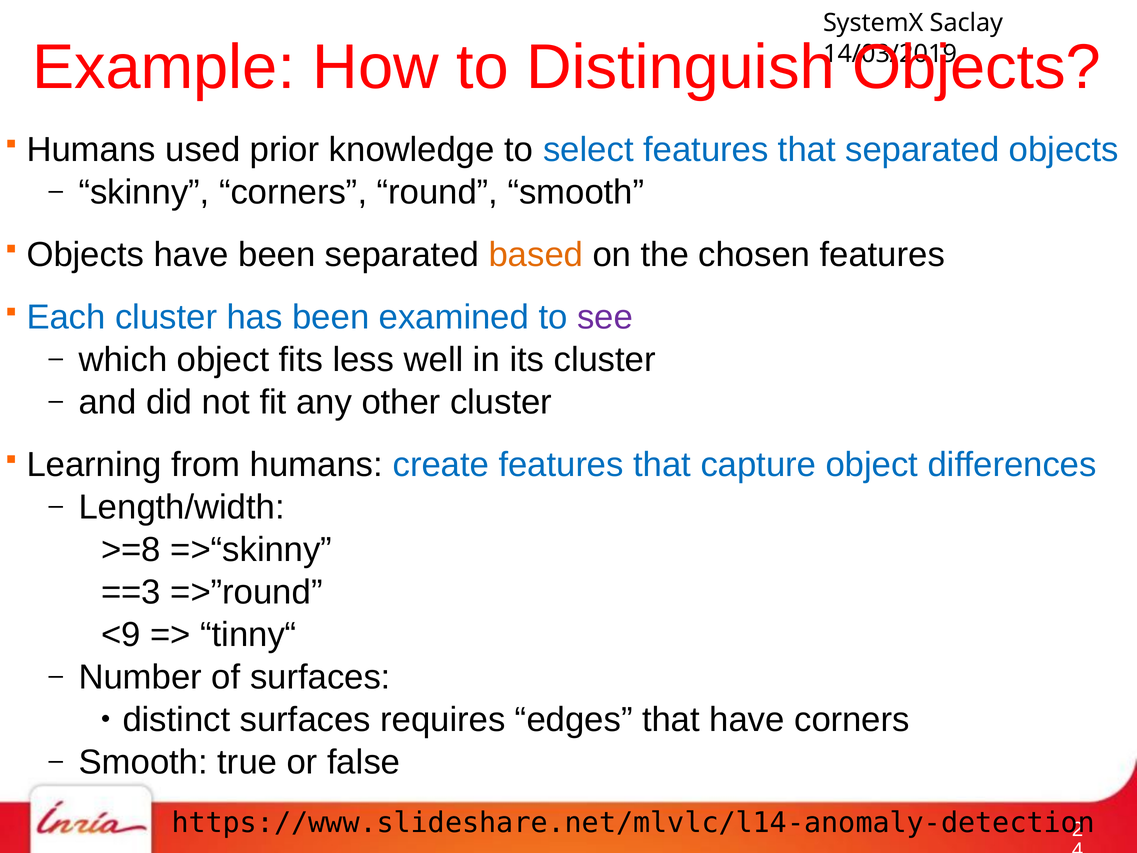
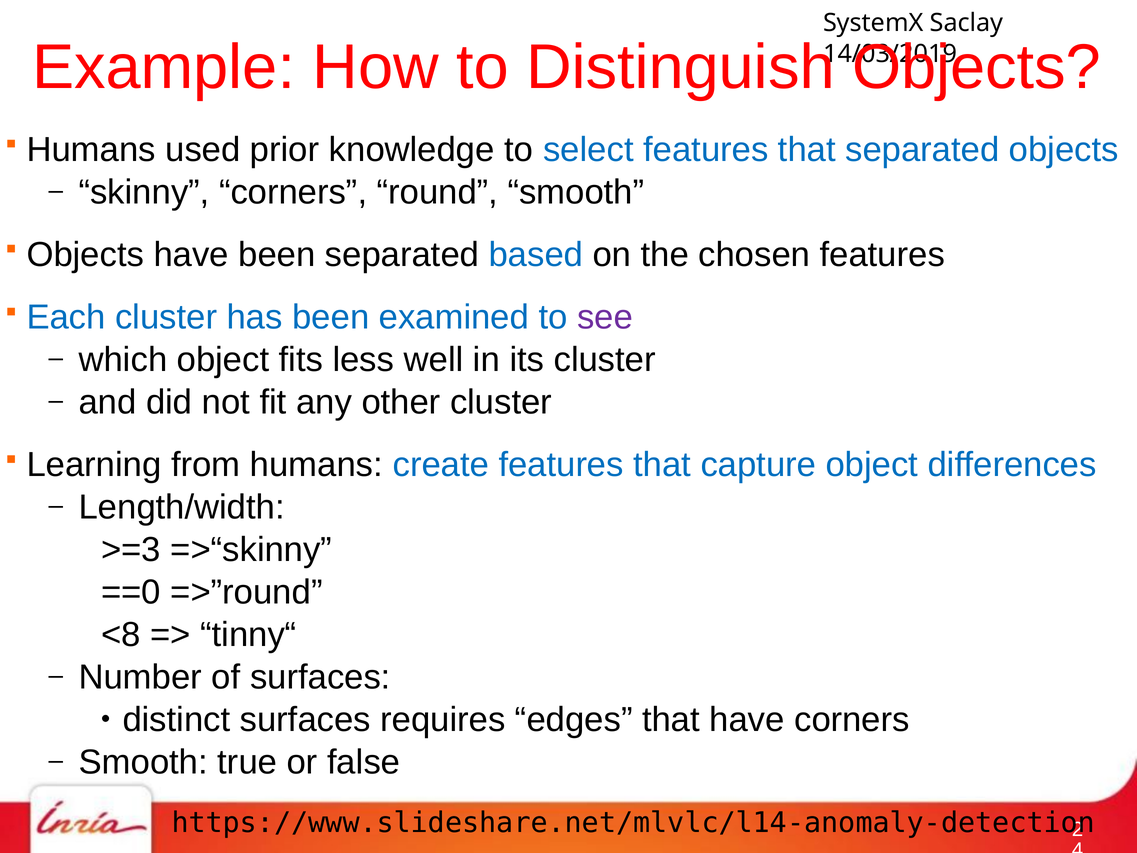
based colour: orange -> blue (536, 255)
>=8: >=8 -> >=3 (131, 550)
==3: ==3 -> ==0 (131, 592)
<9: <9 -> <8 (121, 635)
